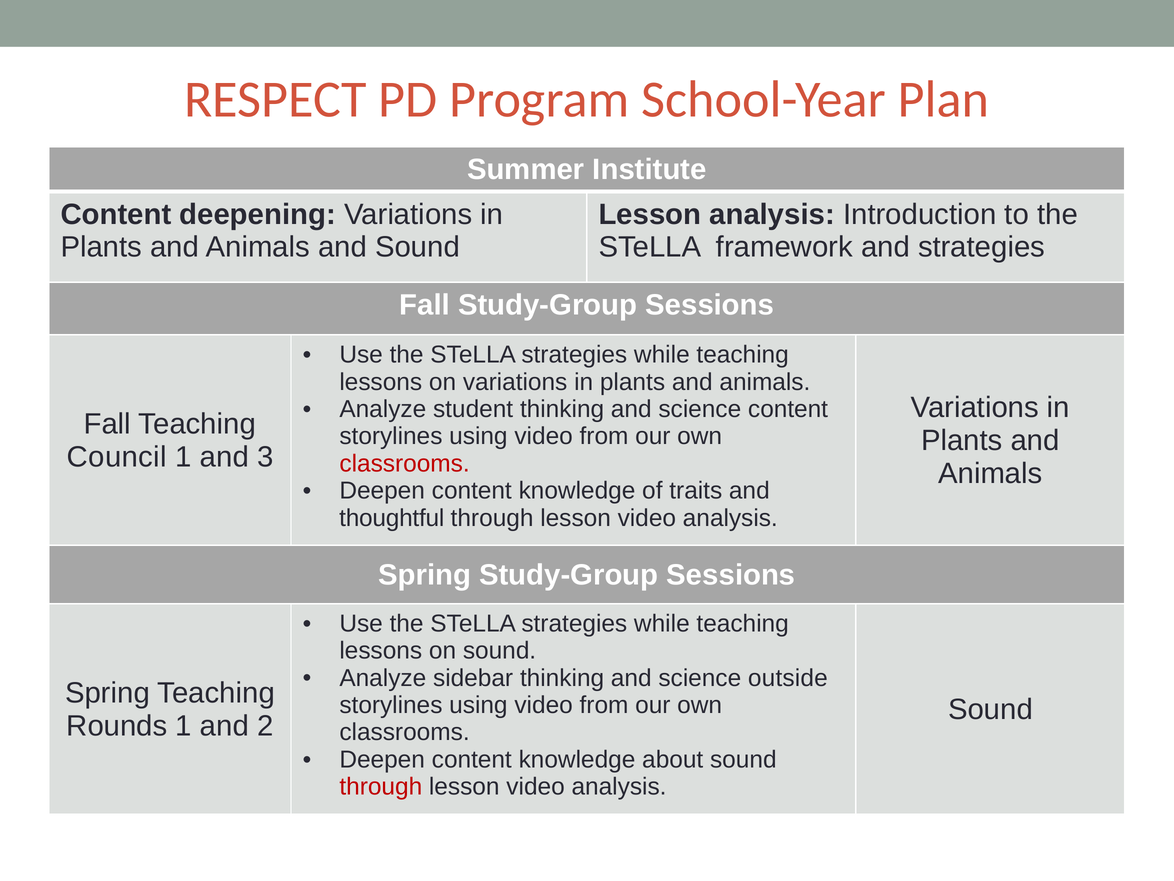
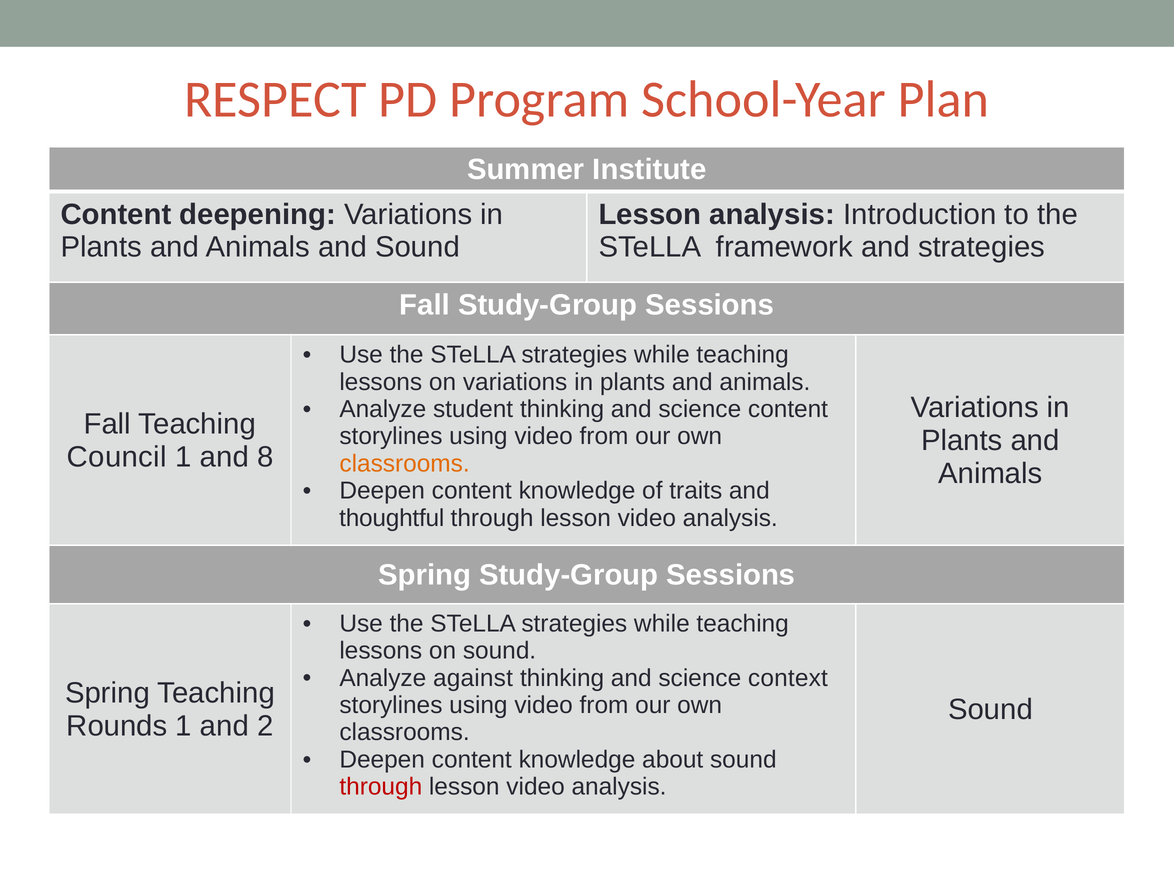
3: 3 -> 8 (265, 457)
classrooms colour: red -> orange (405, 463)
sidebar: sidebar -> against (473, 678)
outside: outside -> context (788, 678)
